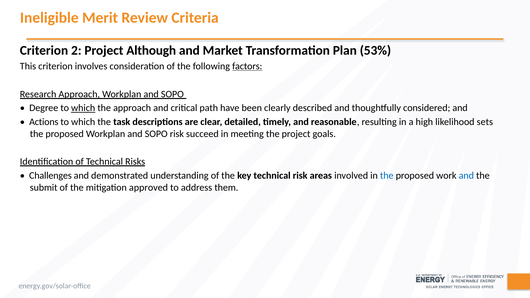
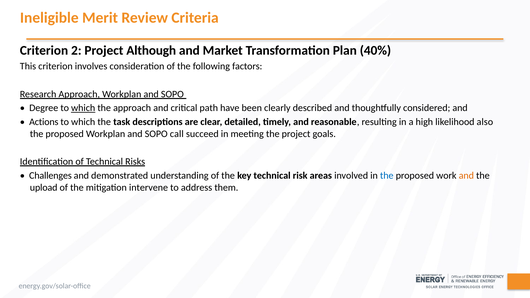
53%: 53% -> 40% (375, 51)
factors underline: present -> none (247, 66)
sets: sets -> also (485, 122)
SOPO risk: risk -> call (177, 134)
and colour: blue -> orange (466, 176)
submit: submit -> upload (44, 188)
approved: approved -> intervene (149, 188)
